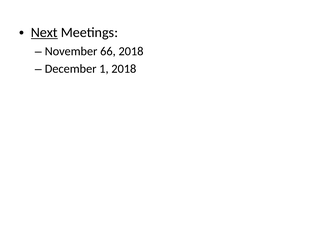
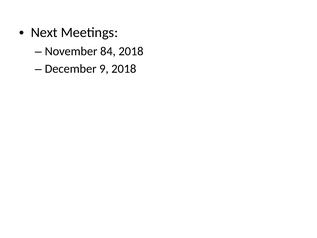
Next underline: present -> none (44, 33)
66: 66 -> 84 (108, 51)
1: 1 -> 9 (104, 69)
